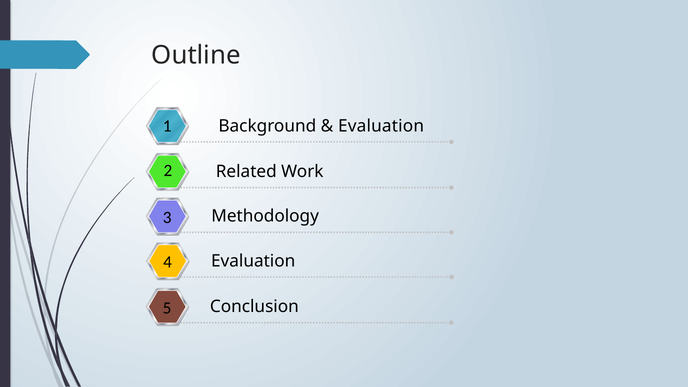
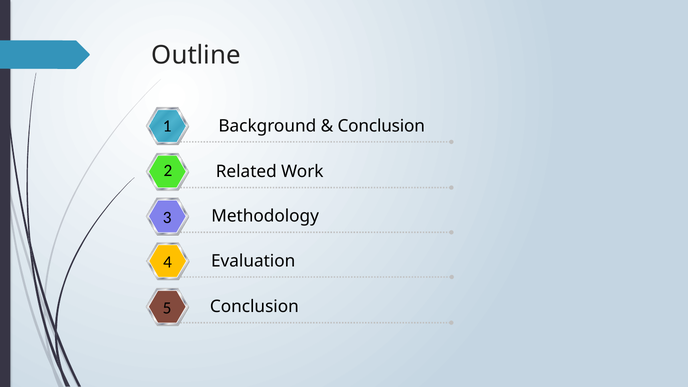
Evaluation: Evaluation -> Conclusion (381, 126)
